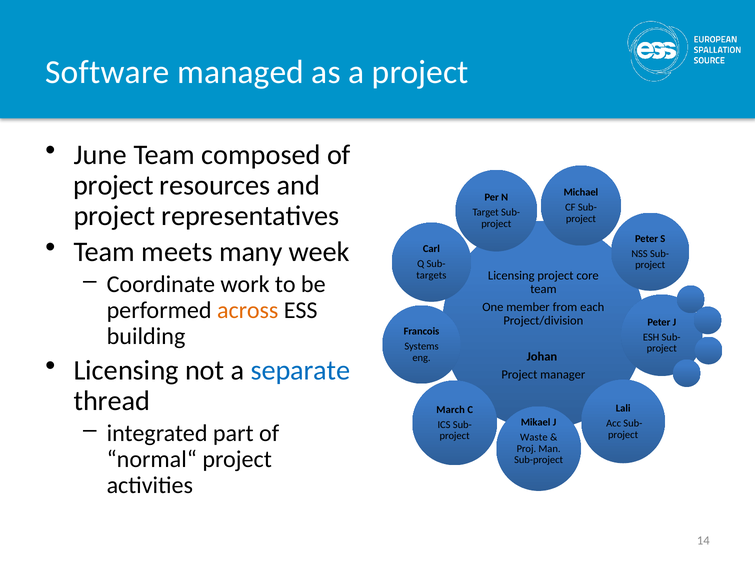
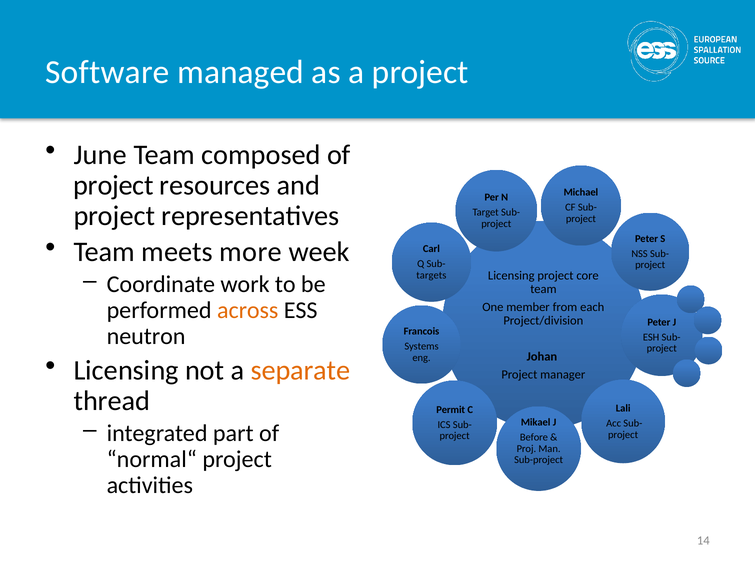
many: many -> more (251, 252)
building: building -> neutron (146, 336)
separate colour: blue -> orange (300, 371)
March: March -> Permit (451, 410)
Waste: Waste -> Before (534, 437)
